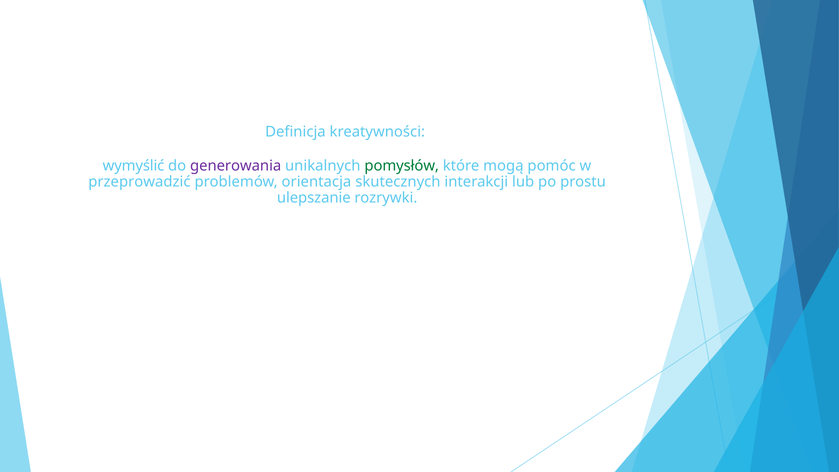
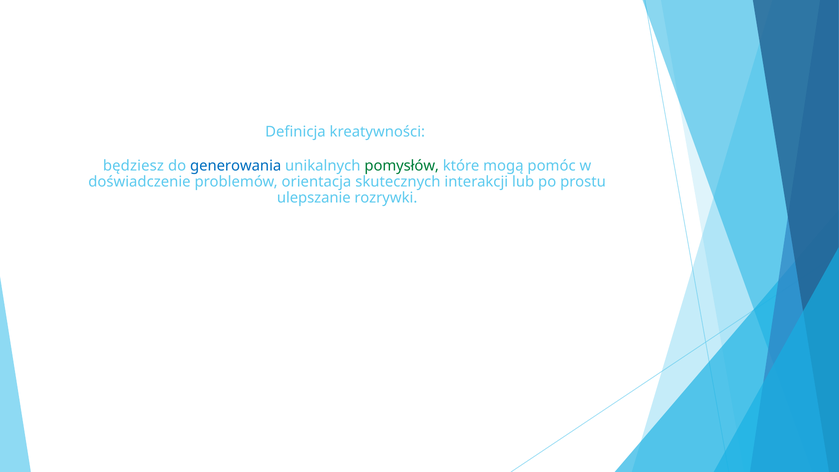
wymyślić: wymyślić -> będziesz (133, 166)
generowania colour: purple -> blue (236, 166)
przeprowadzić: przeprowadzić -> doświadczenie (139, 182)
